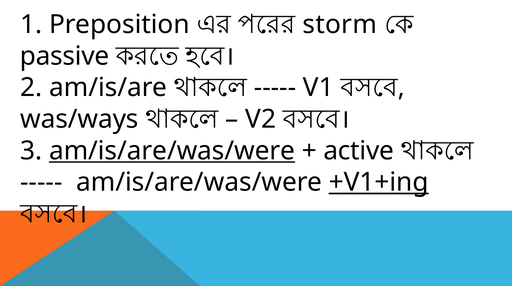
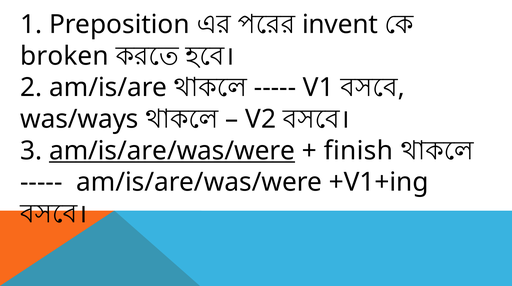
storm: storm -> invent (340, 24)
passive: passive -> broken (64, 56)
active: active -> finish (358, 150)
+V1+ing underline: present -> none (379, 182)
